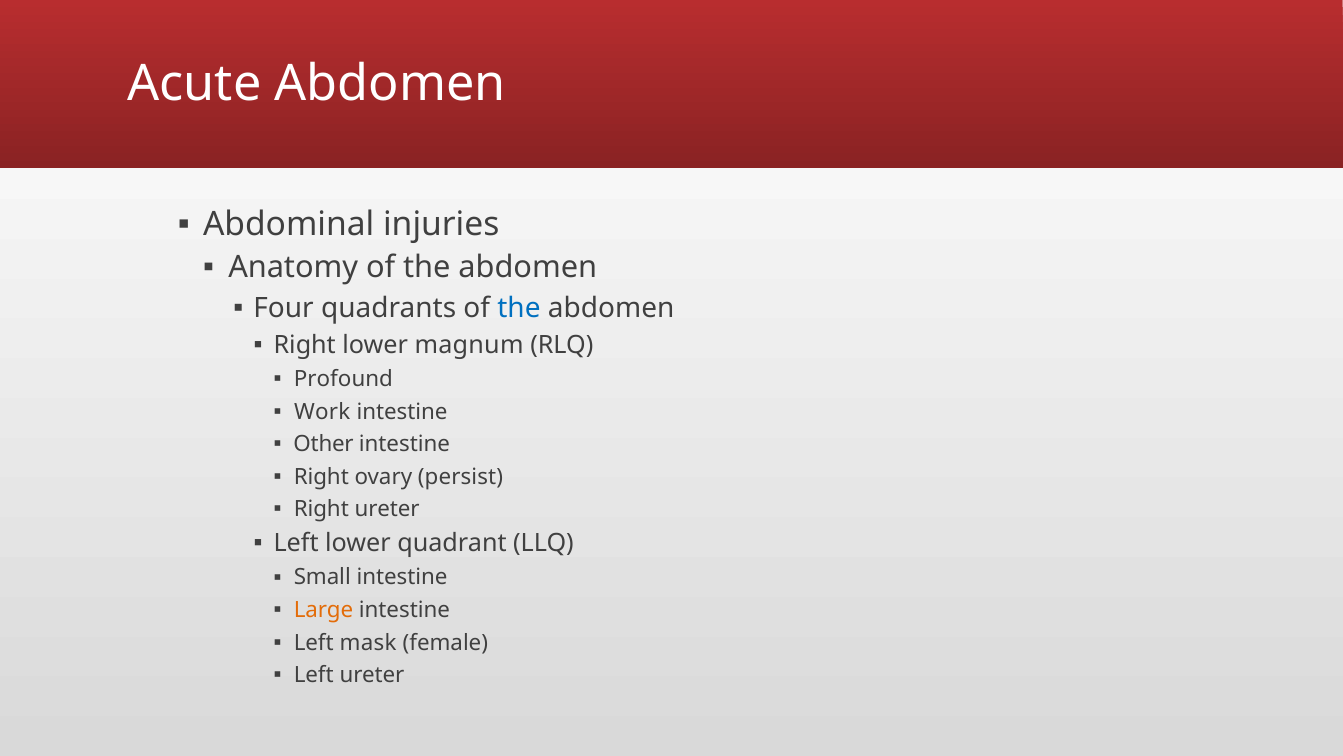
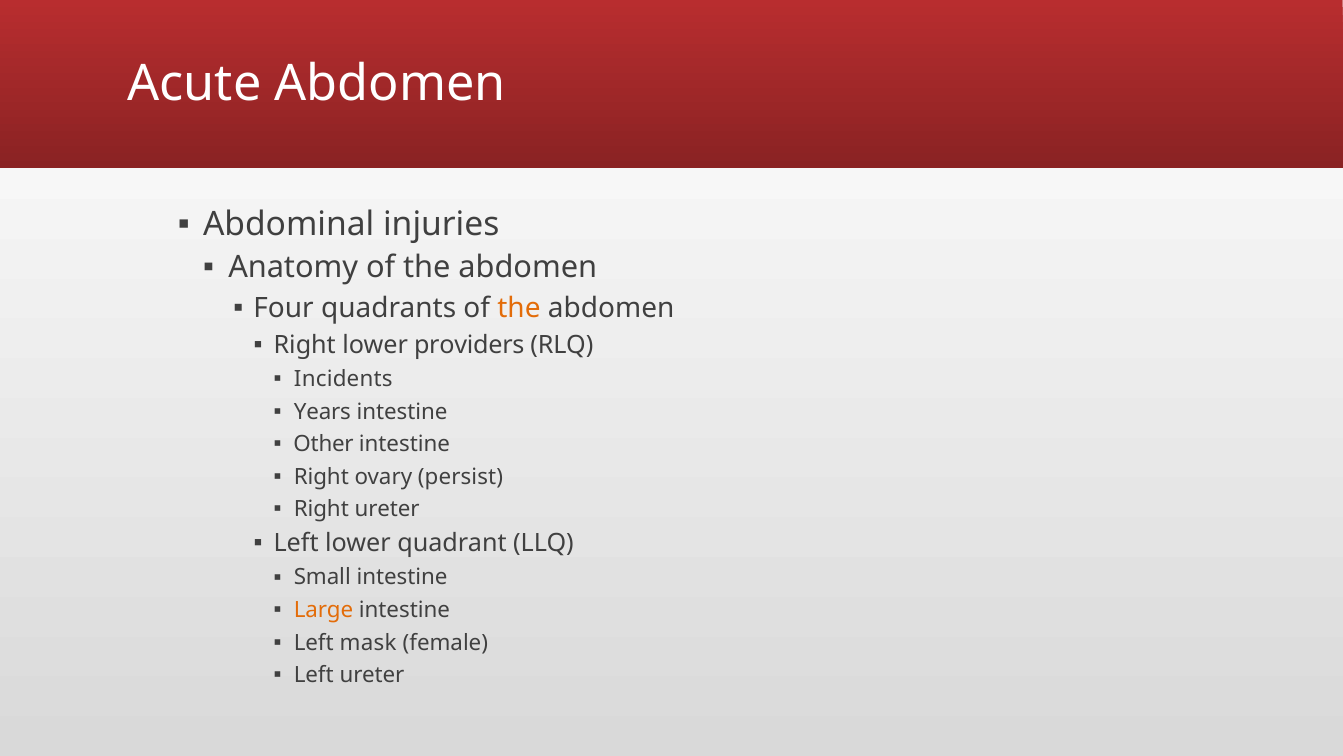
the colour: blue -> orange (519, 308)
magnum: magnum -> providers (469, 345)
Profound: Profound -> Incidents (343, 379)
Work: Work -> Years (322, 411)
